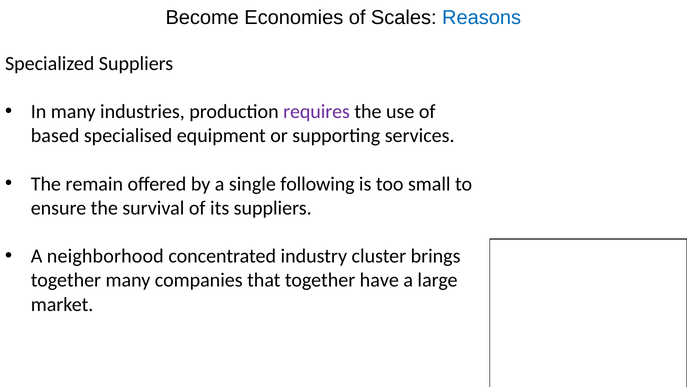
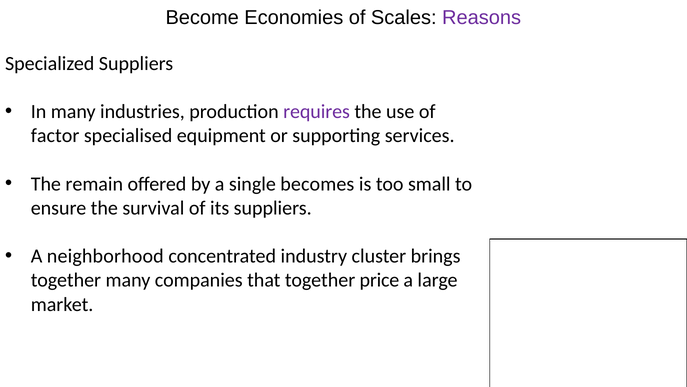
Reasons colour: blue -> purple (482, 17)
based: based -> factor (55, 136)
following: following -> becomes (317, 184)
have: have -> price (379, 280)
